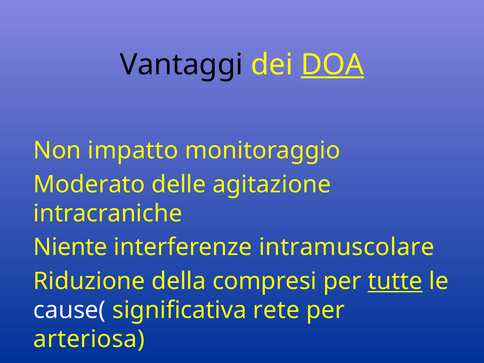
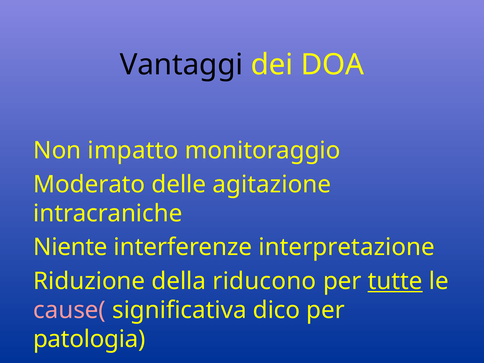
DOA underline: present -> none (333, 65)
intramuscolare: intramuscolare -> interpretazione (347, 247)
compresi: compresi -> riducono (264, 281)
cause( colour: white -> pink (70, 310)
rete: rete -> dico (276, 310)
arteriosa: arteriosa -> patologia (89, 339)
